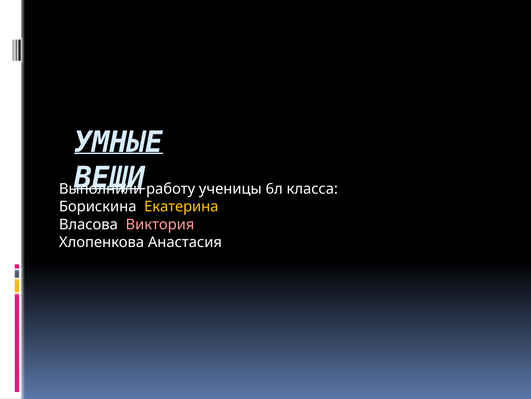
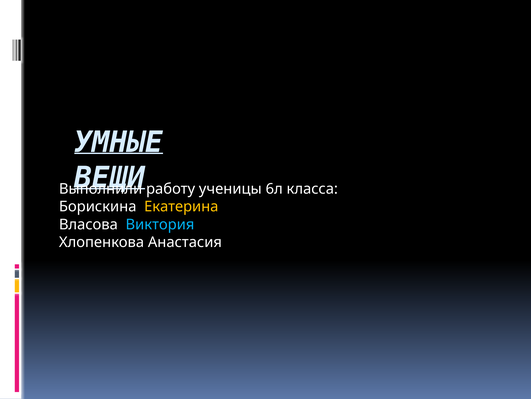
Виктория colour: pink -> light blue (160, 224)
